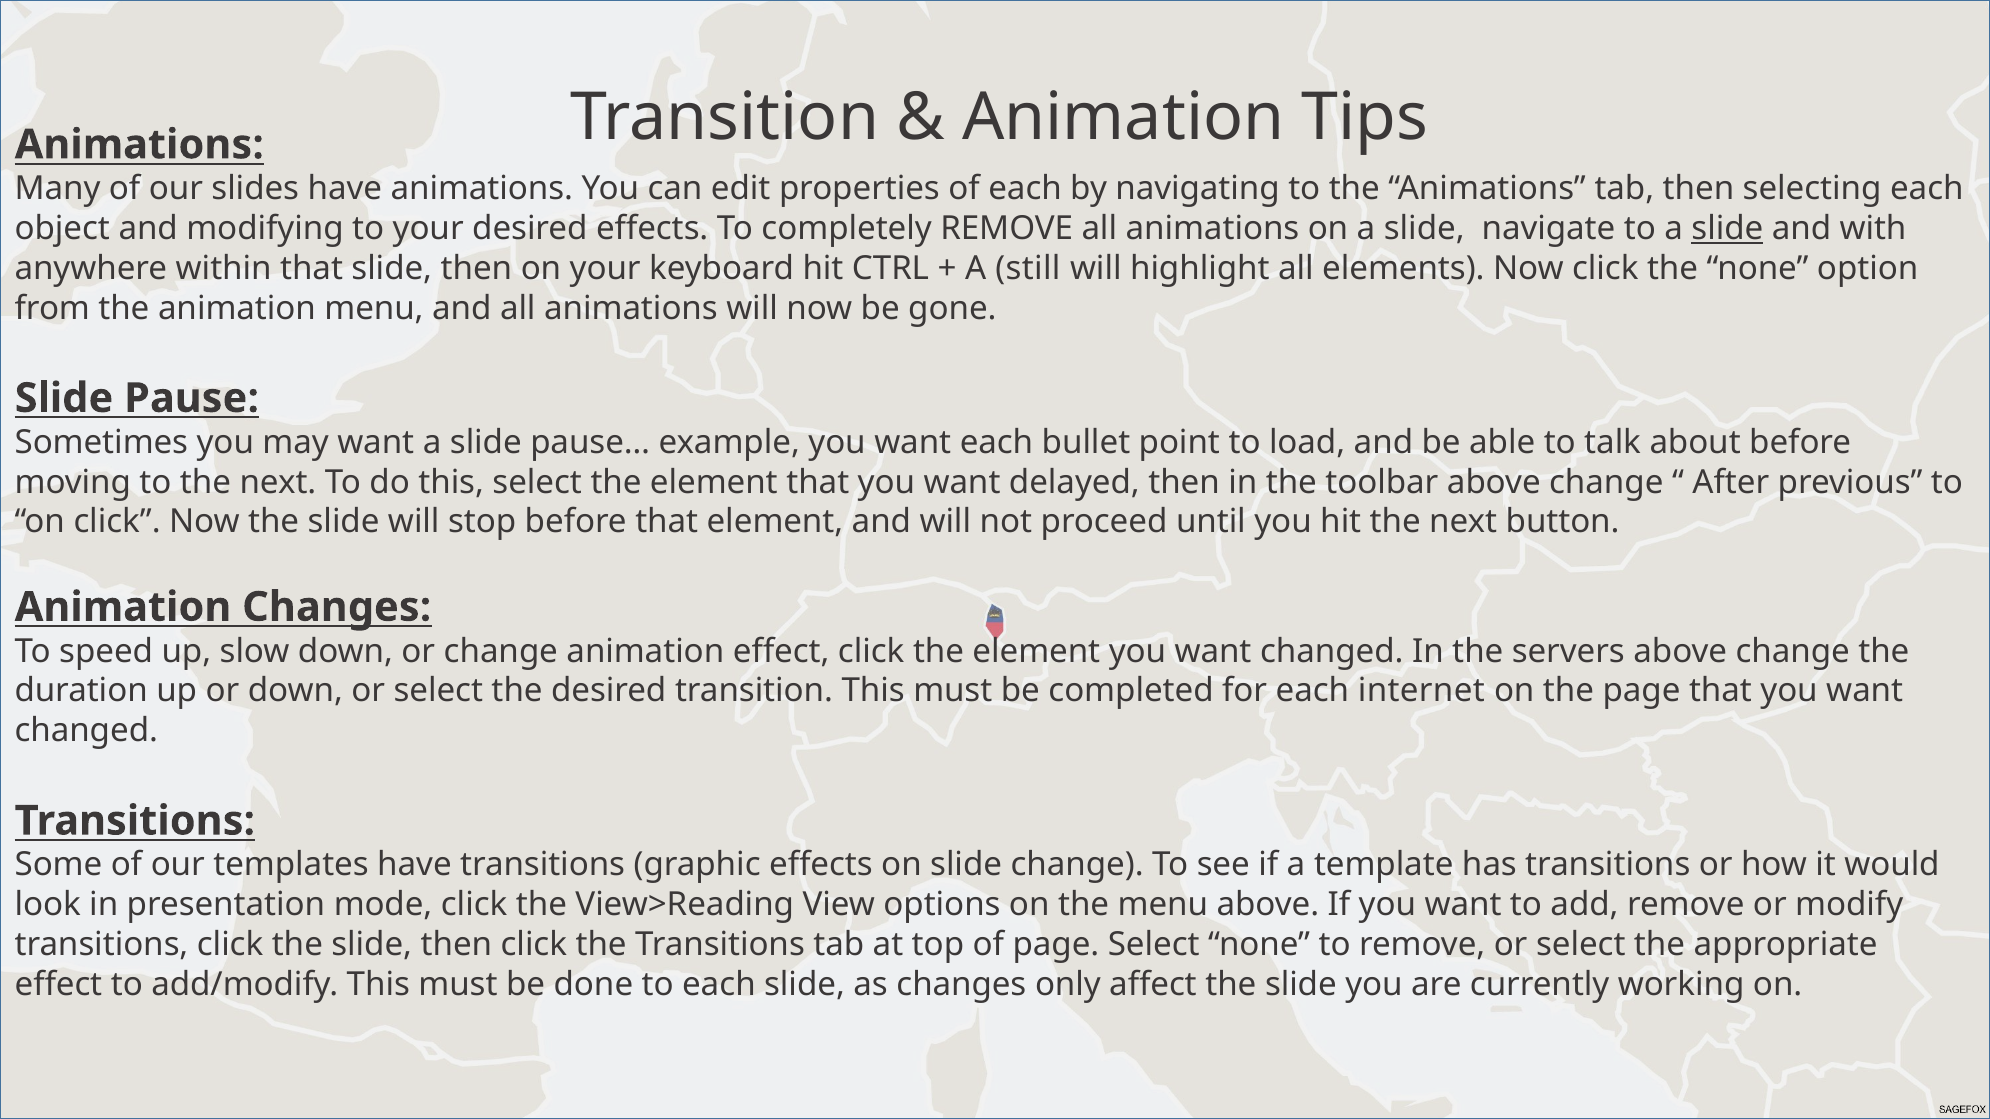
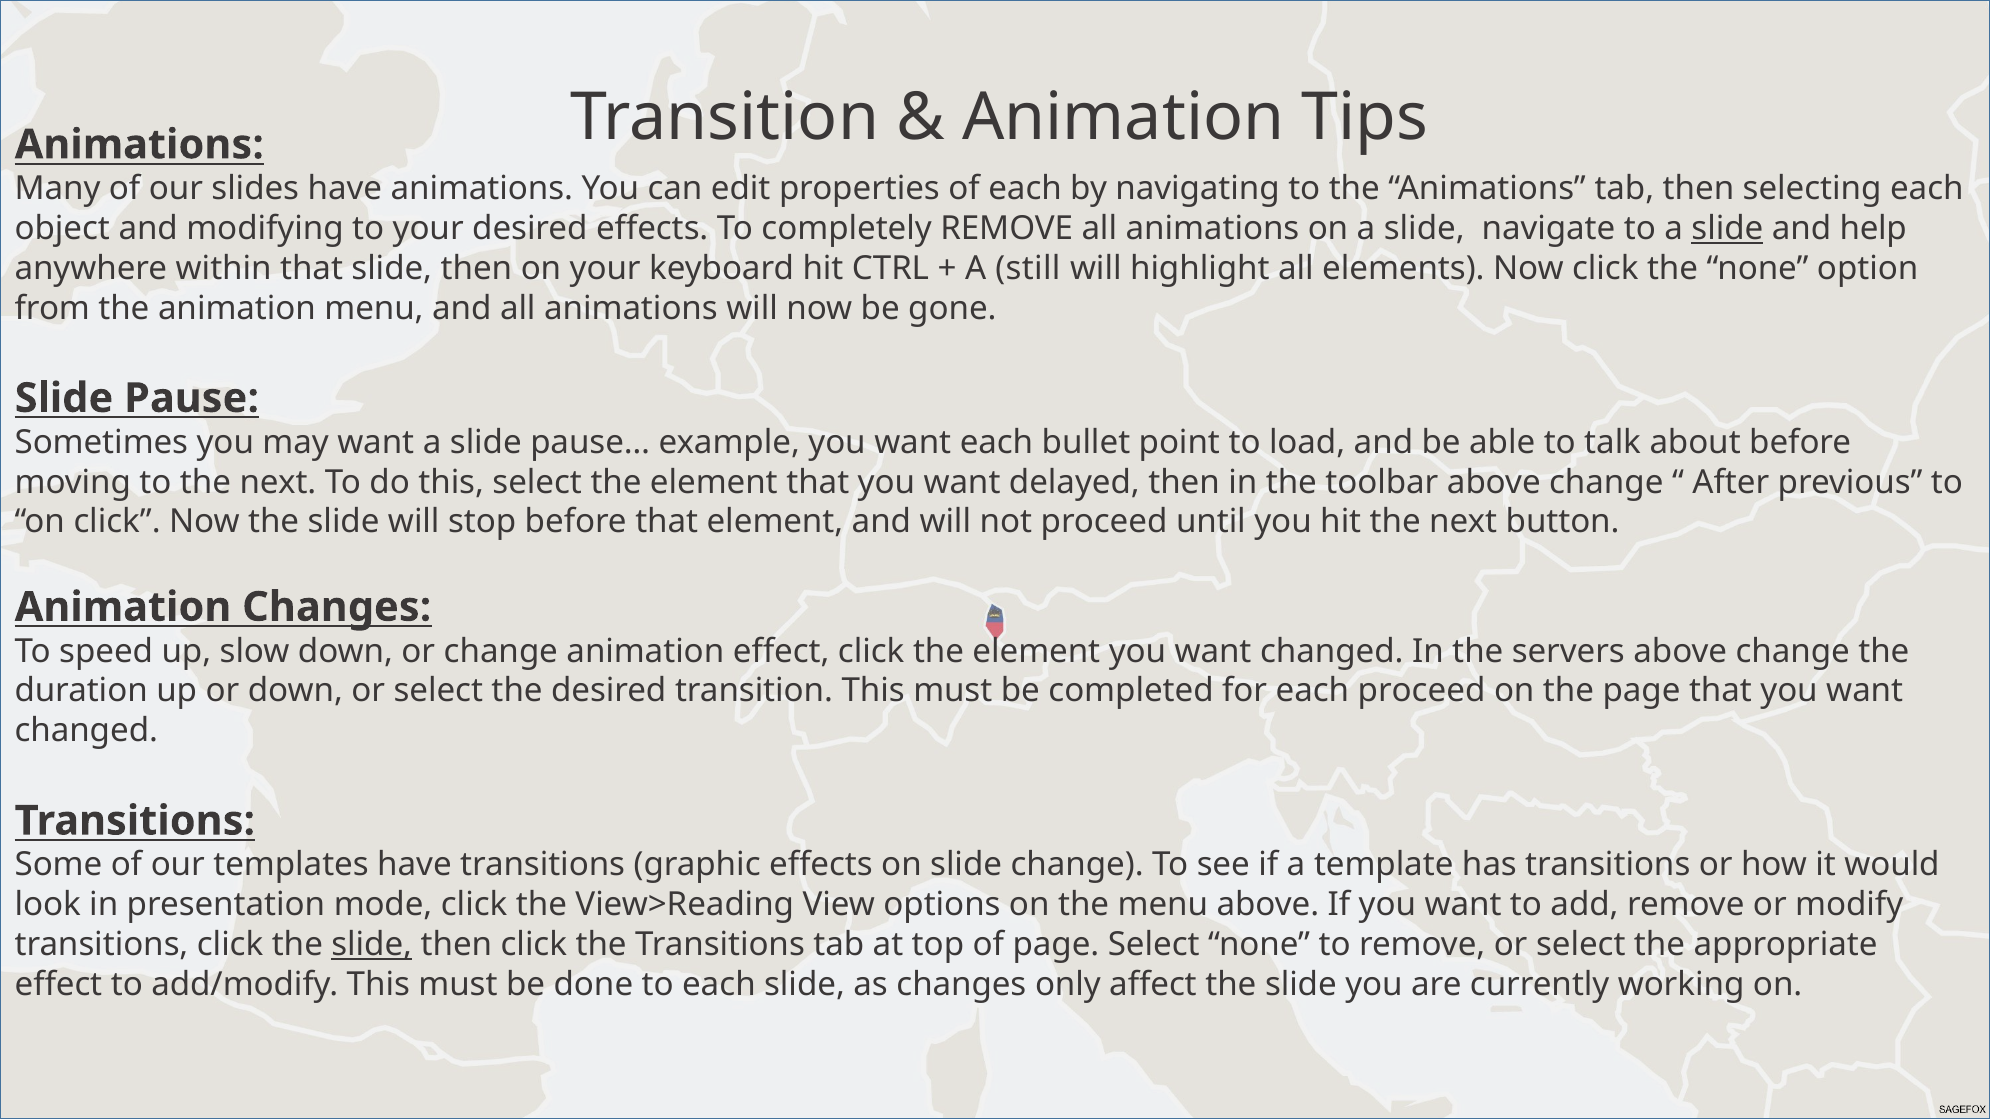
with: with -> help (1873, 229)
each internet: internet -> proceed (1422, 691)
slide underline: none -> present (372, 945)
